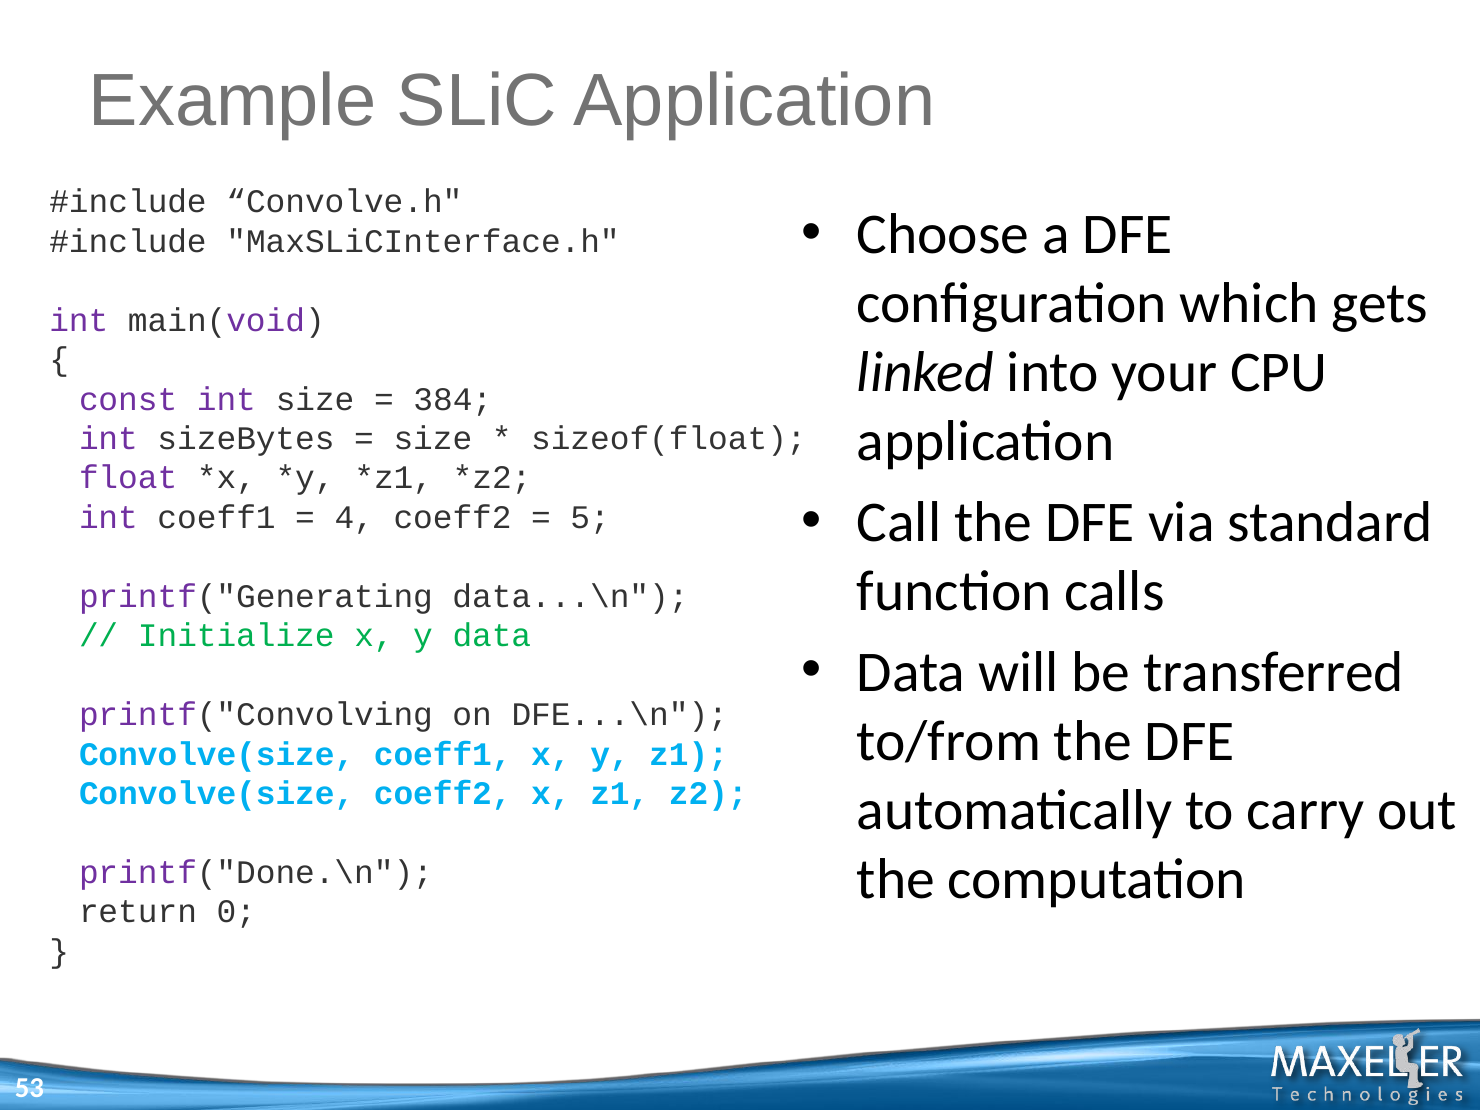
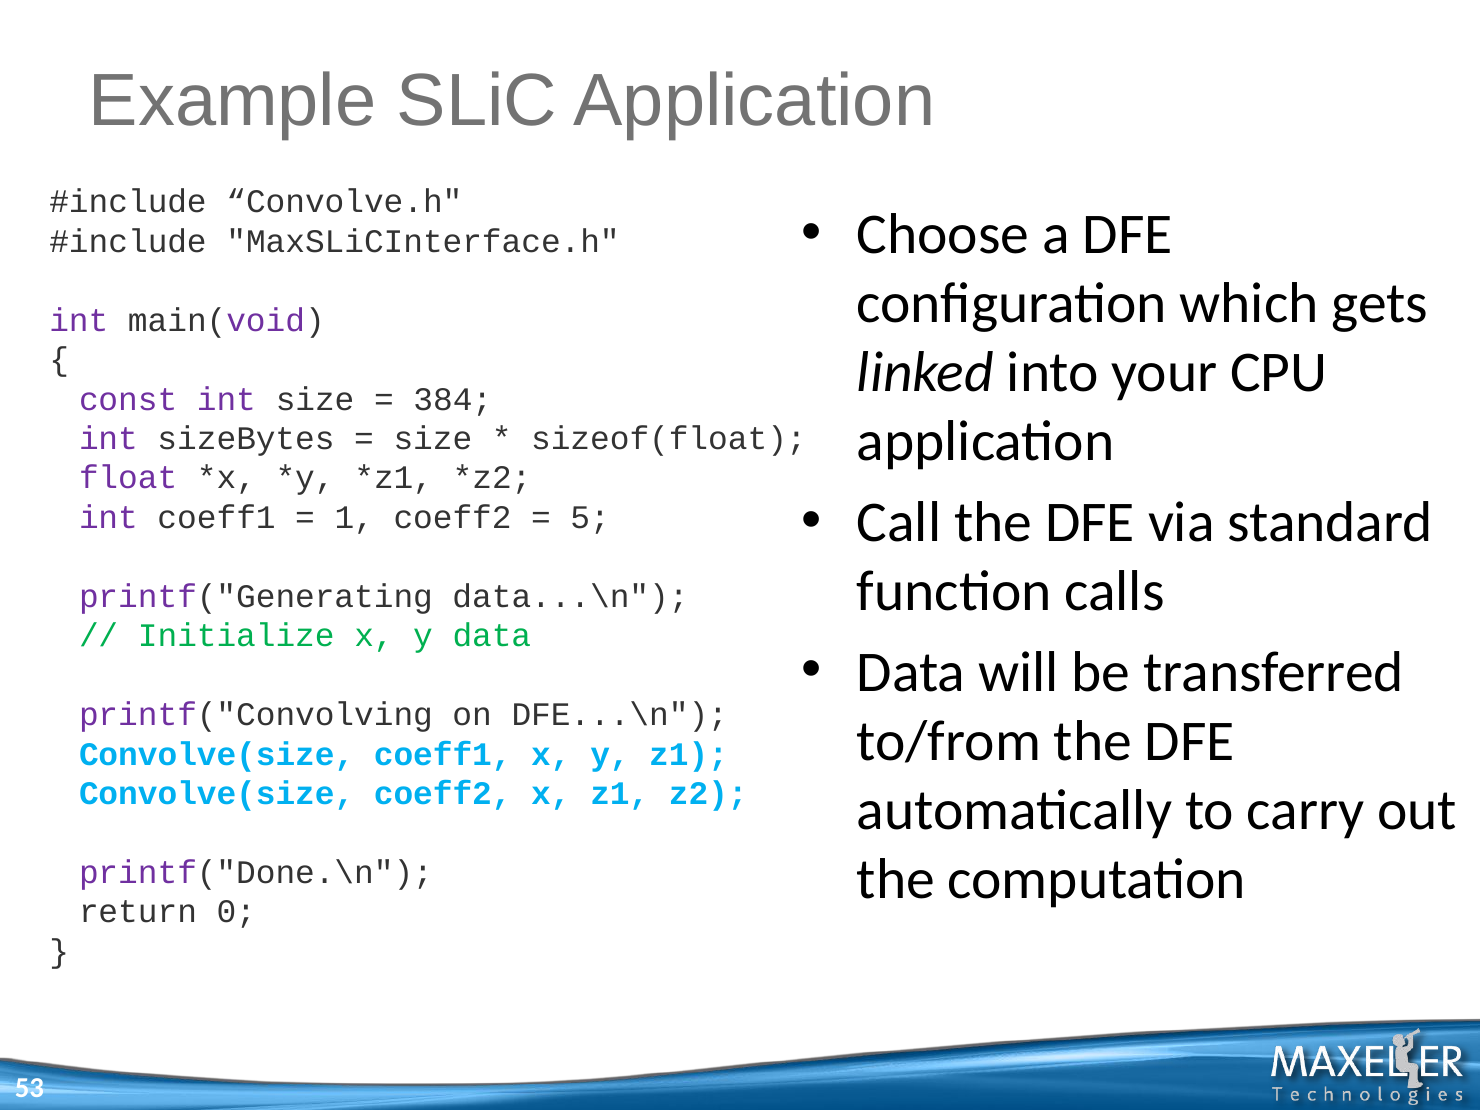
4: 4 -> 1 (354, 518)
